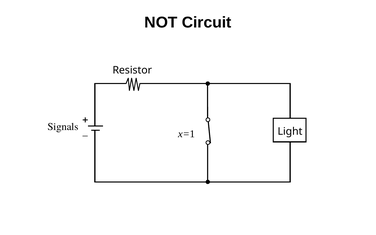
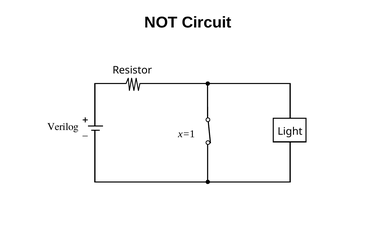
Signals: Signals -> Verilog (63, 127)
